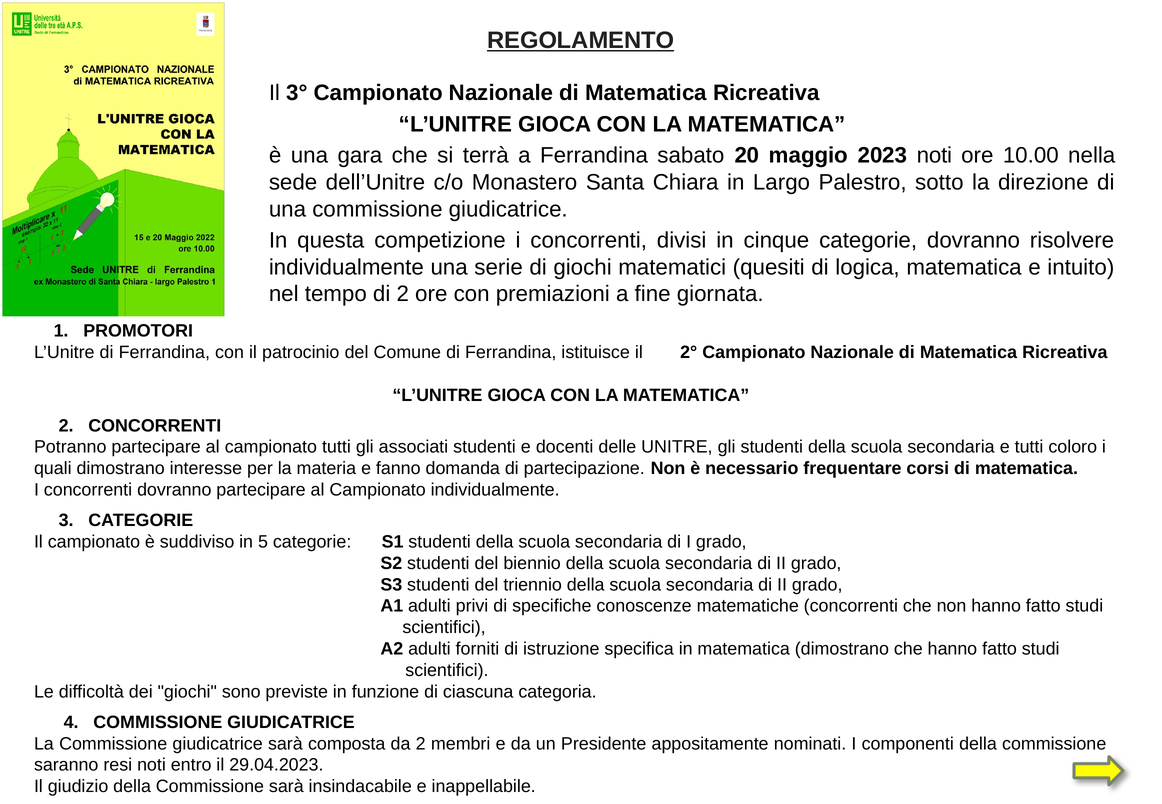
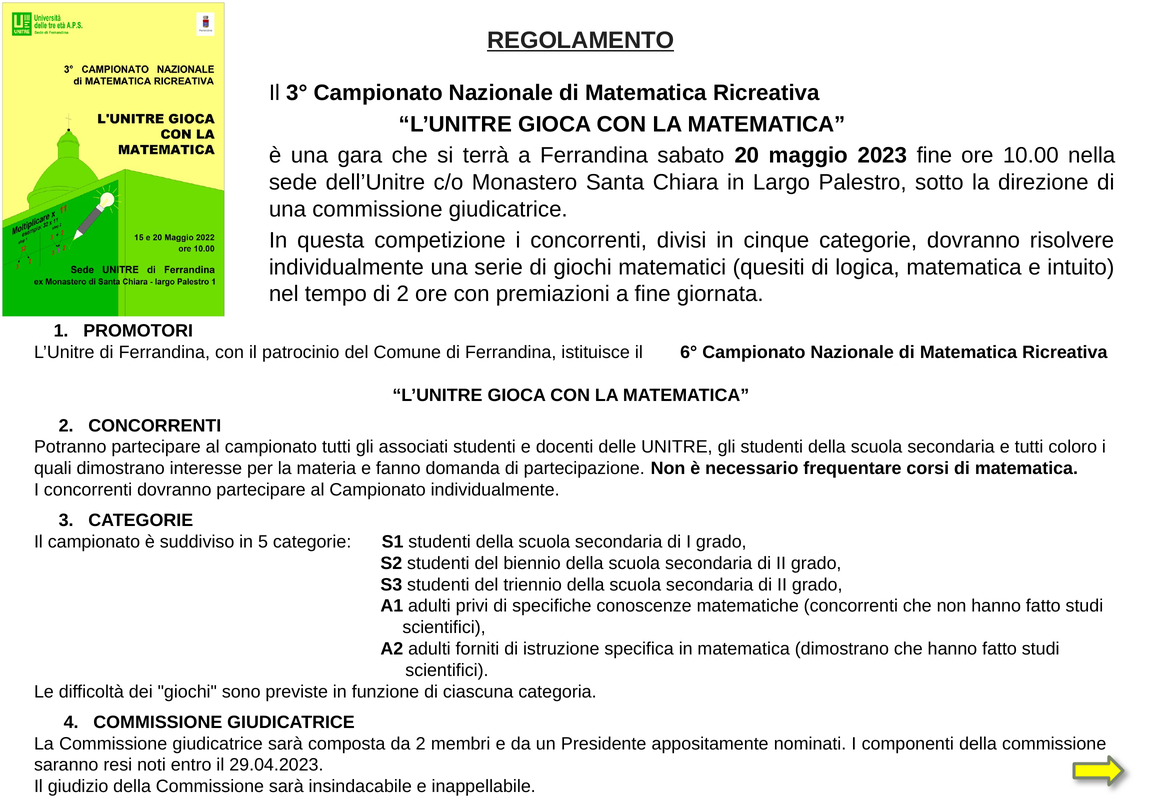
2023 noti: noti -> fine (934, 156)
2°: 2° -> 6° (689, 353)
